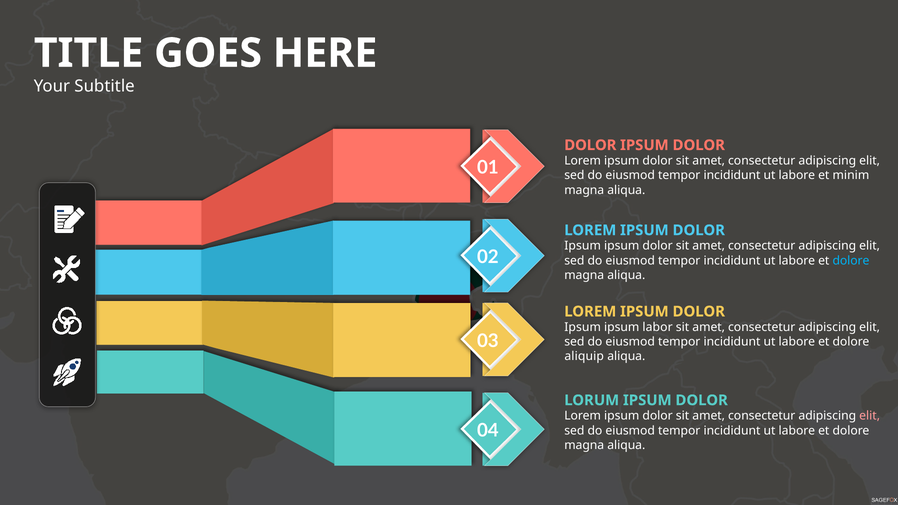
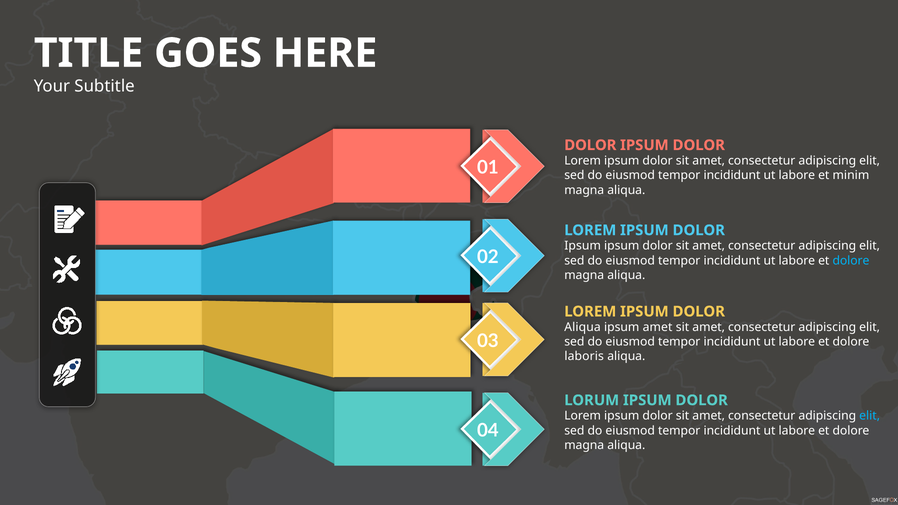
Ipsum: Ipsum -> Aliqua (583, 327)
ipsum labor: labor -> amet (658, 327)
aliquip: aliquip -> laboris (584, 356)
elit colour: pink -> light blue (870, 416)
